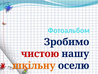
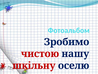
шкільну colour: orange -> red (34, 65)
